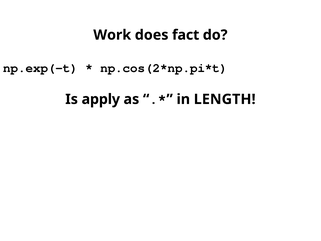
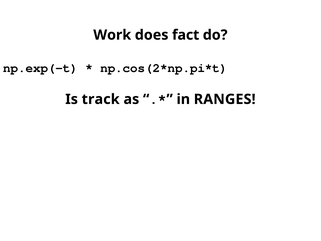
apply: apply -> track (101, 99)
LENGTH: LENGTH -> RANGES (225, 99)
